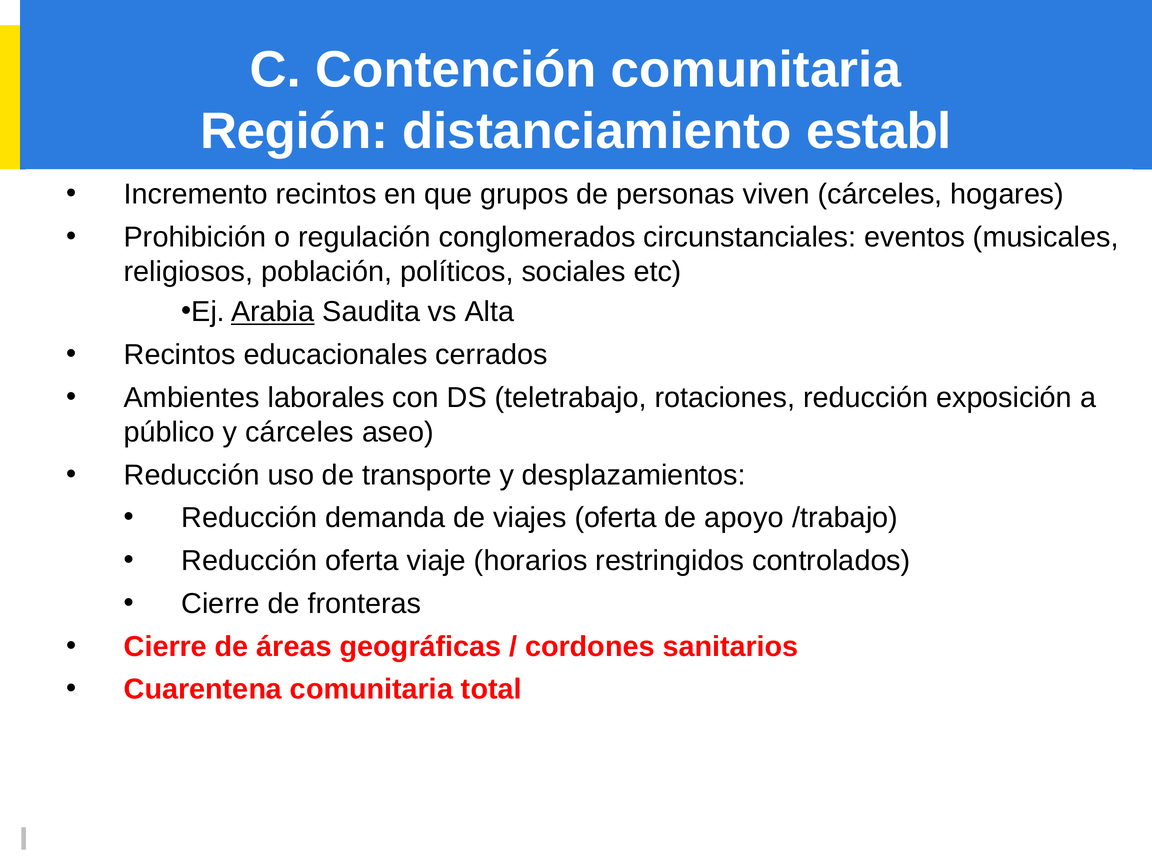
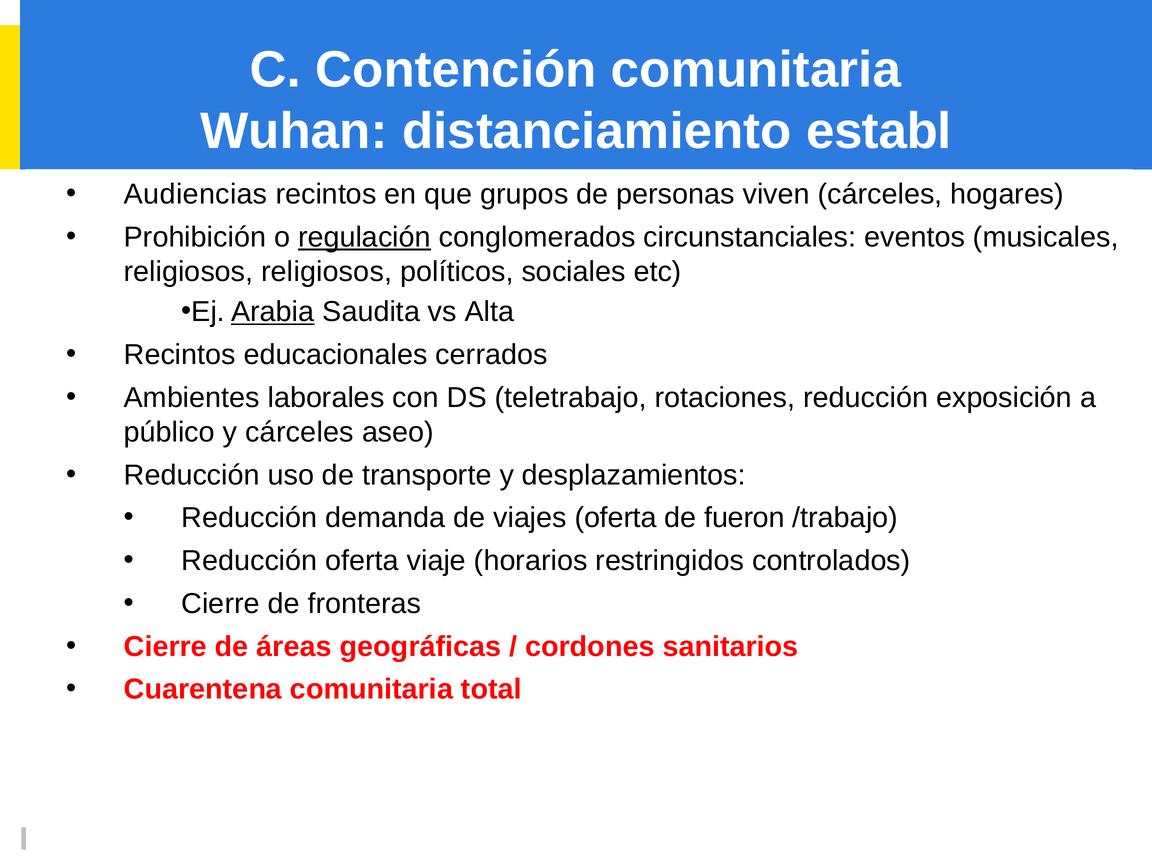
Región: Región -> Wuhan (294, 131)
Incremento: Incremento -> Audiencias (196, 194)
regulación underline: none -> present (364, 237)
religiosos población: población -> religiosos (327, 272)
apoyo: apoyo -> fueron (744, 518)
